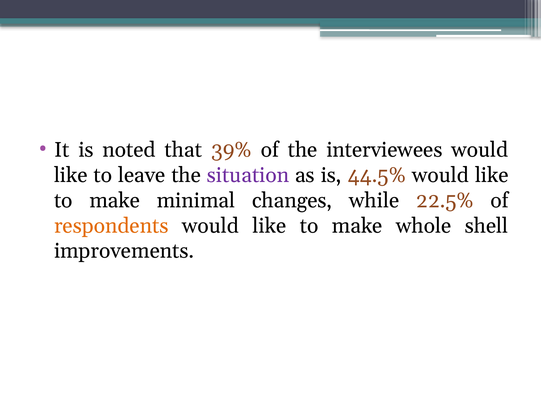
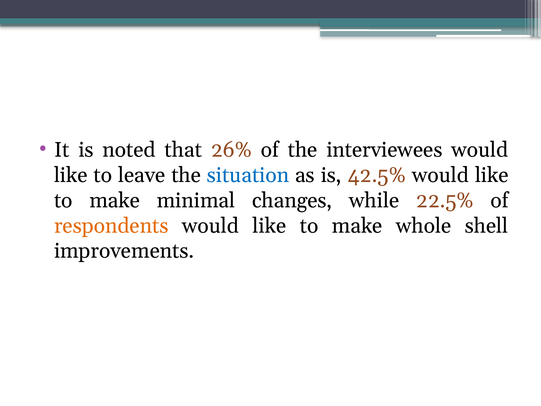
39%: 39% -> 26% (231, 150)
situation colour: purple -> blue (248, 175)
44.5%: 44.5% -> 42.5% (377, 175)
